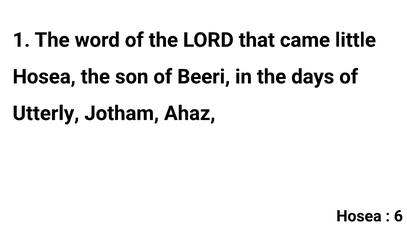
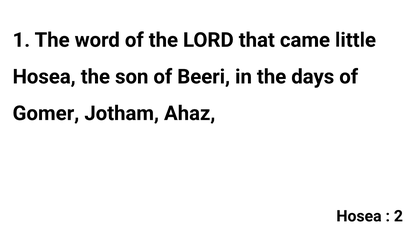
Utterly: Utterly -> Gomer (46, 113)
6: 6 -> 2 (398, 216)
